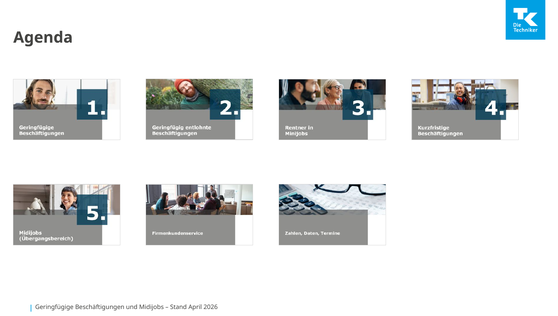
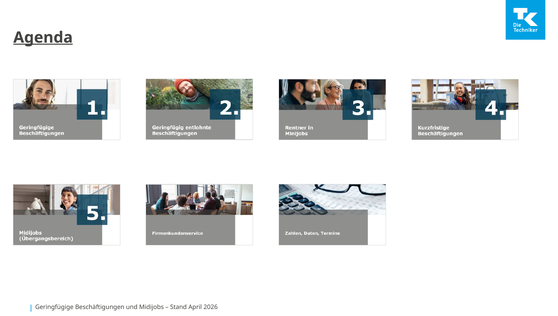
Agenda underline: none -> present (43, 38)
